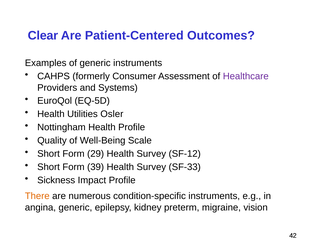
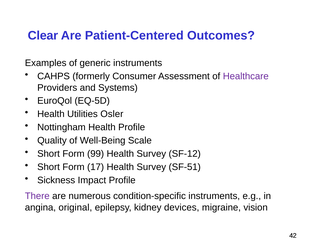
29: 29 -> 99 (96, 154)
39: 39 -> 17 (96, 167)
SF-33: SF-33 -> SF-51 (185, 167)
There colour: orange -> purple (37, 196)
angina generic: generic -> original (75, 207)
preterm: preterm -> devices (182, 207)
